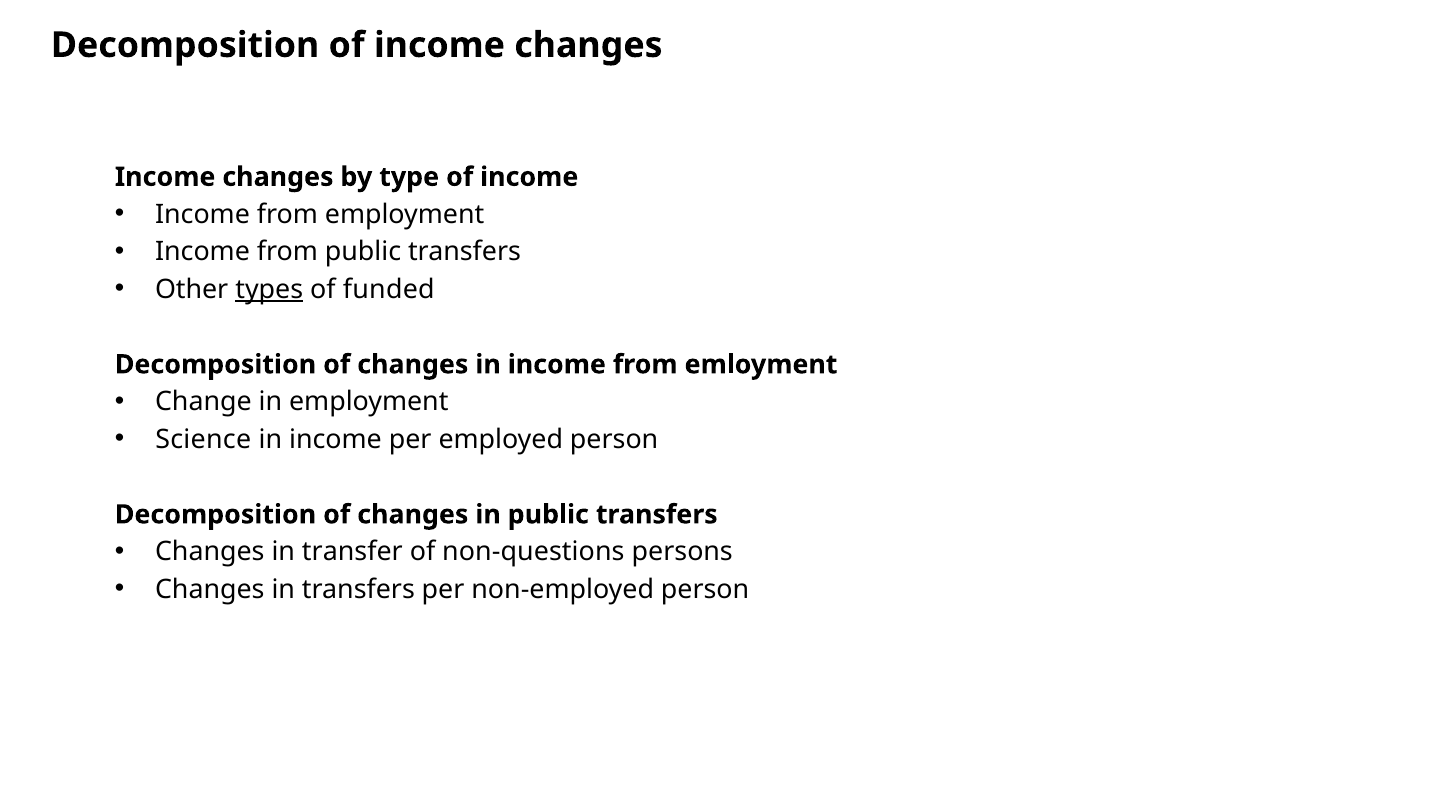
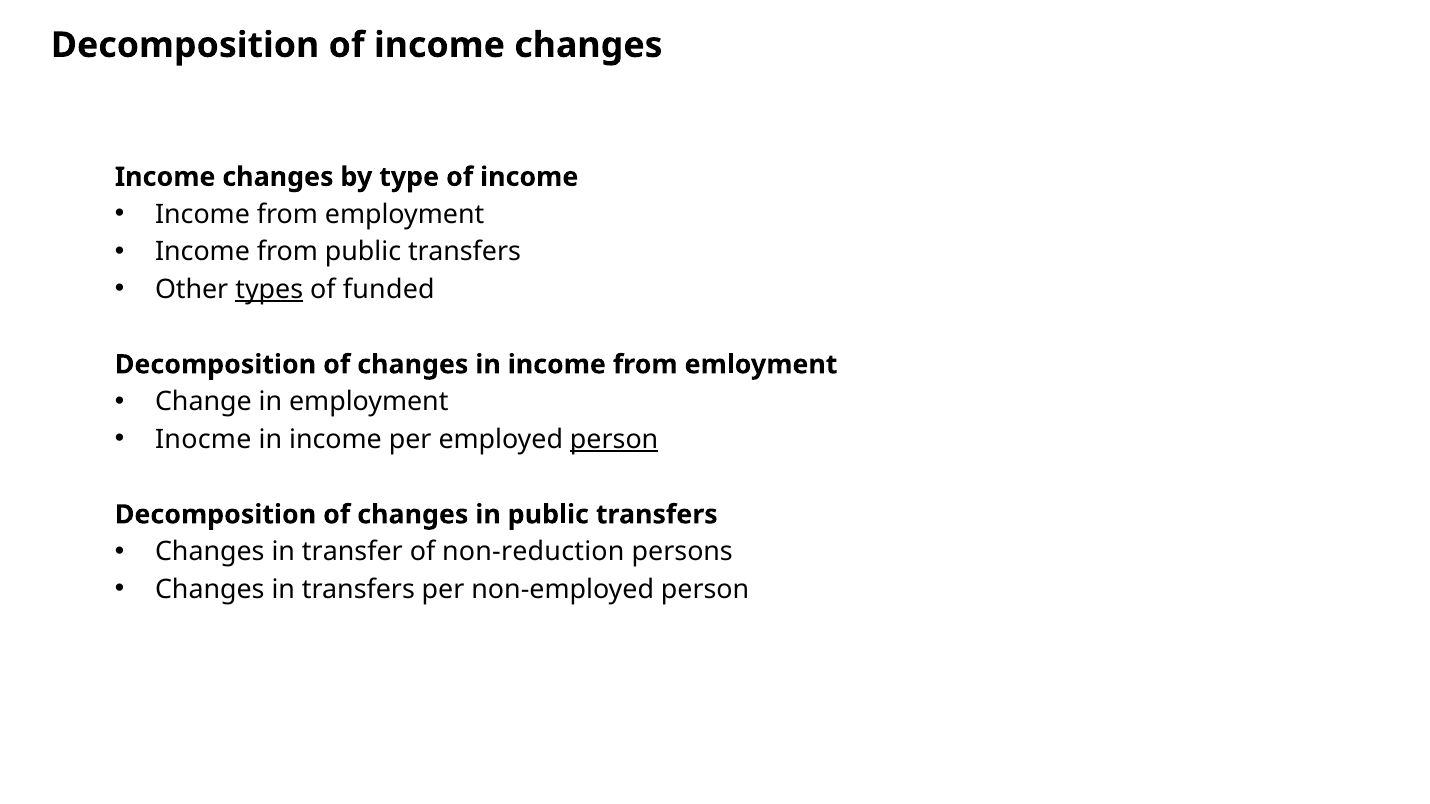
Science: Science -> Inocme (203, 440)
person underline: none -> present (614, 440)
non-questions: non-questions -> non-reduction (533, 552)
